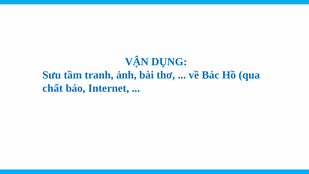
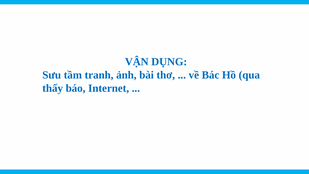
chất: chất -> thấy (53, 88)
